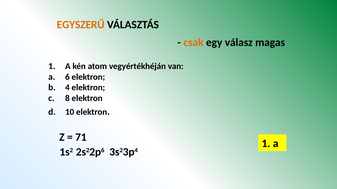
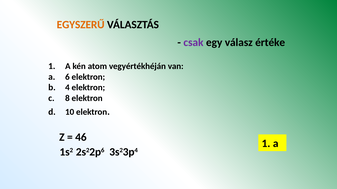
csak colour: orange -> purple (193, 43)
magas: magas -> értéke (270, 43)
71: 71 -> 46 (81, 138)
